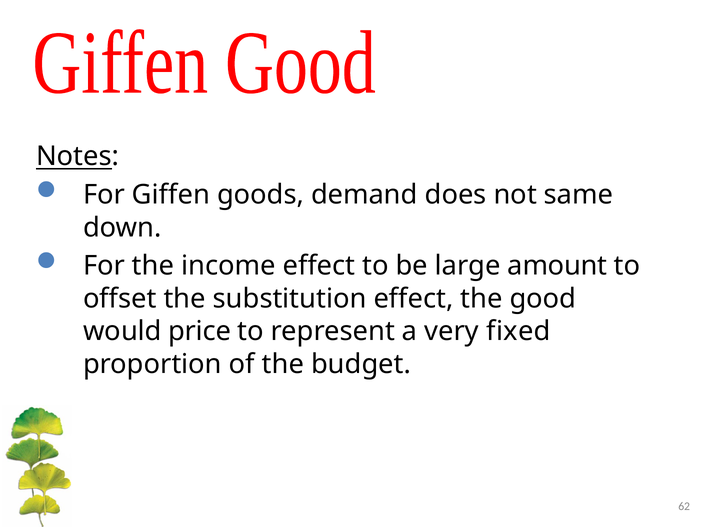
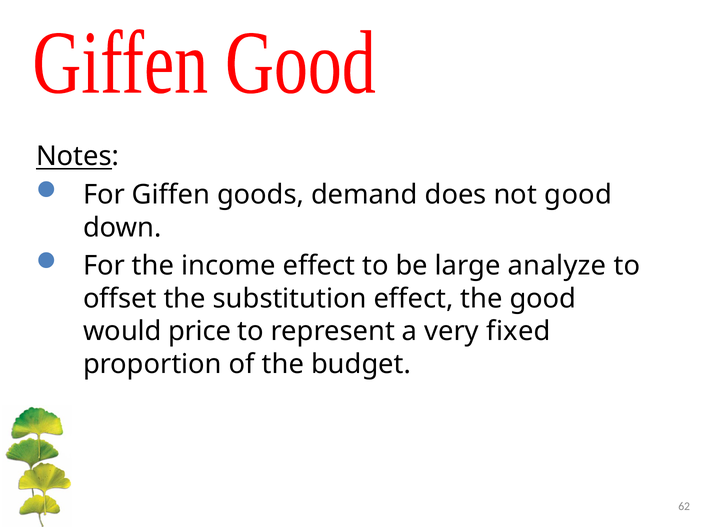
not same: same -> good (578, 195)
amount: amount -> analyze (557, 266)
